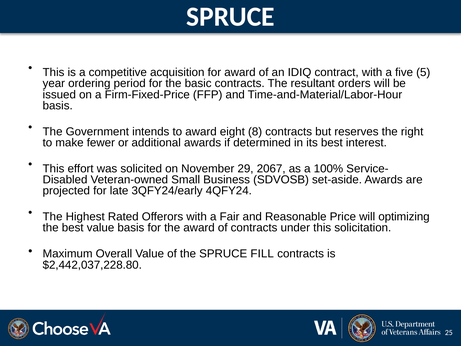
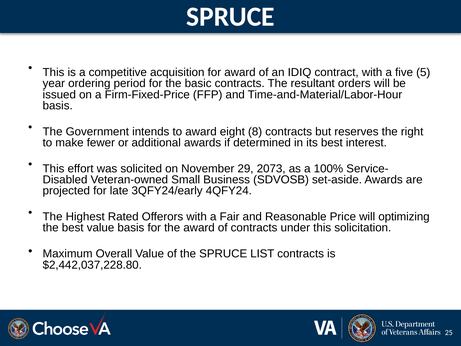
2067: 2067 -> 2073 (271, 169)
FILL: FILL -> LIST (262, 254)
